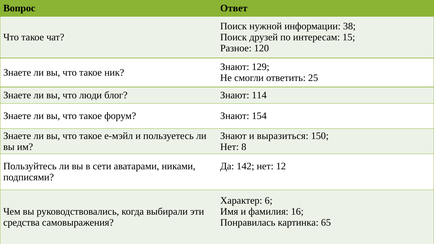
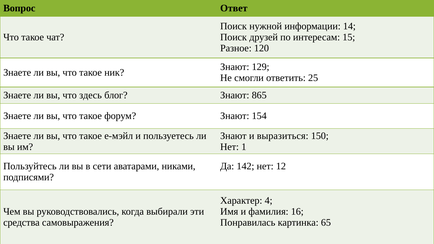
38: 38 -> 14 (349, 26)
люди: люди -> здесь (91, 95)
114: 114 -> 865 (259, 95)
8: 8 -> 1 (244, 147)
6: 6 -> 4 (269, 201)
